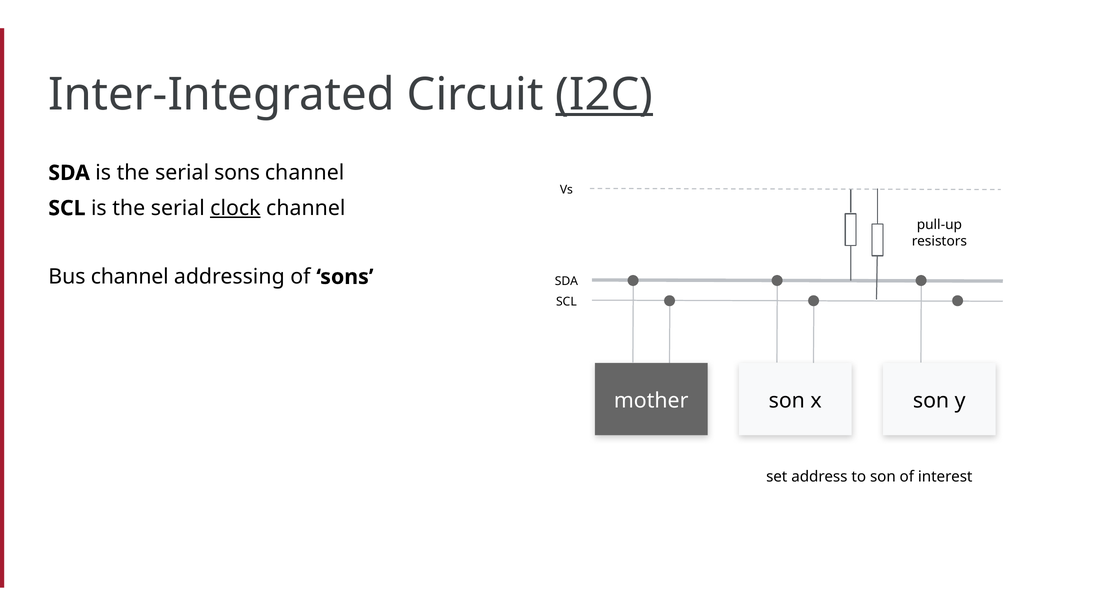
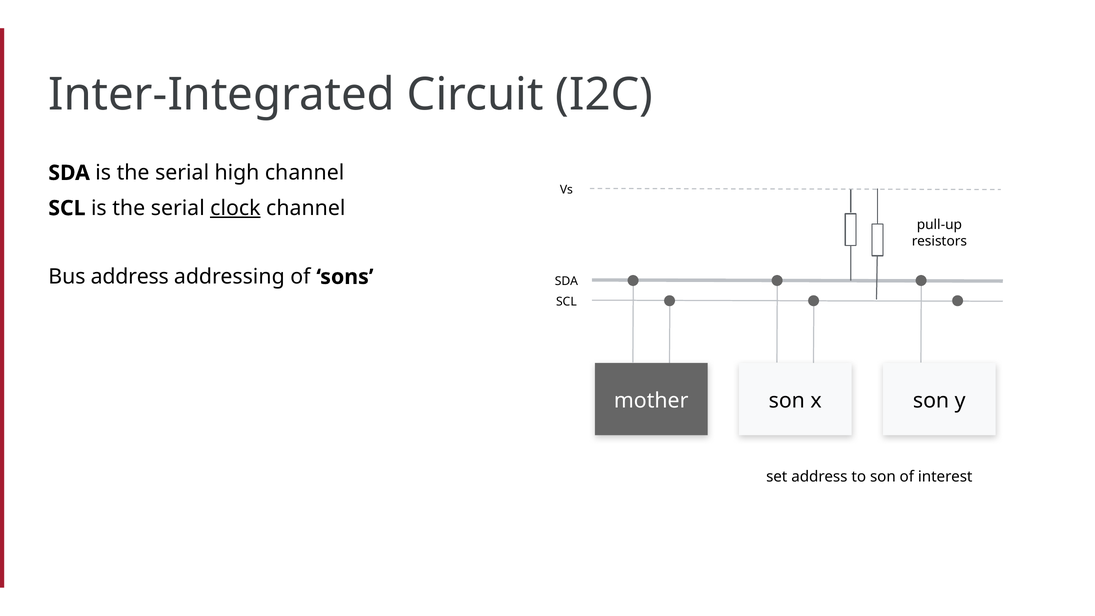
I2C underline: present -> none (604, 95)
serial sons: sons -> high (237, 173)
Bus channel: channel -> address (130, 277)
